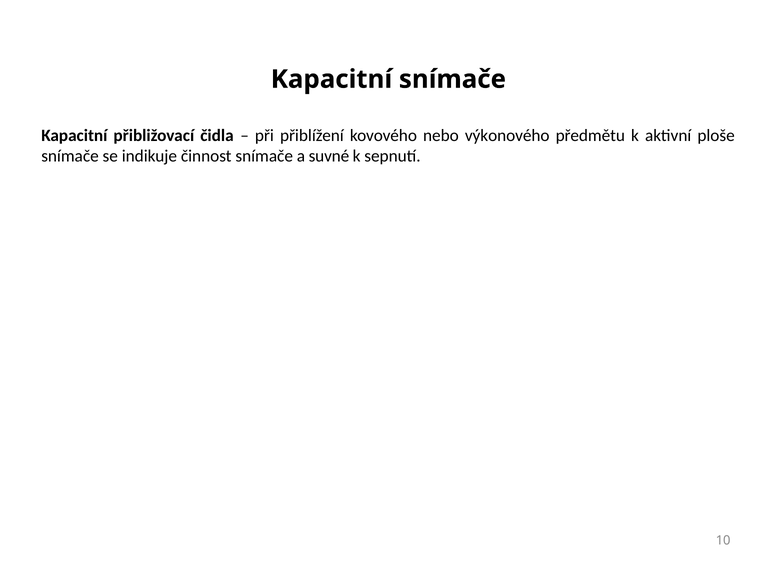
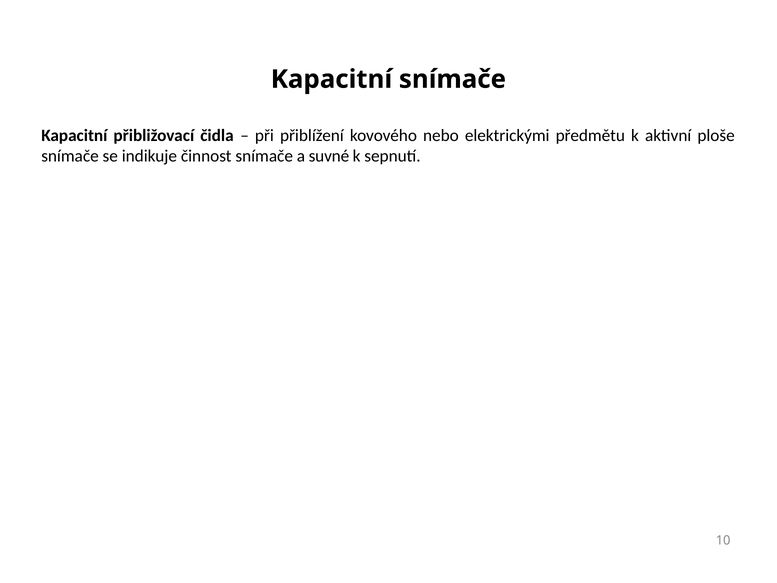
výkonového: výkonového -> elektrickými (507, 135)
